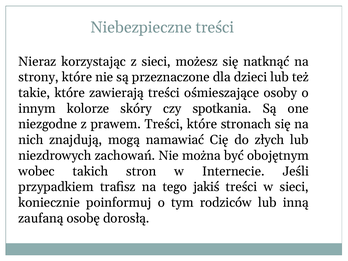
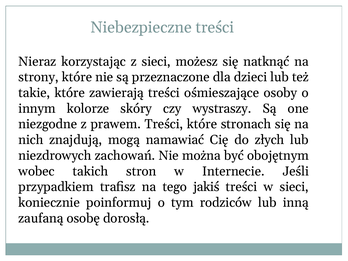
spotkania: spotkania -> wystraszy (222, 109)
